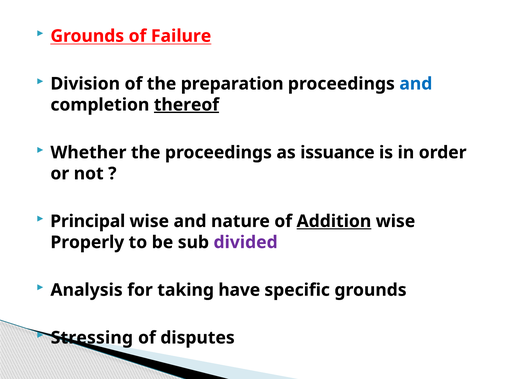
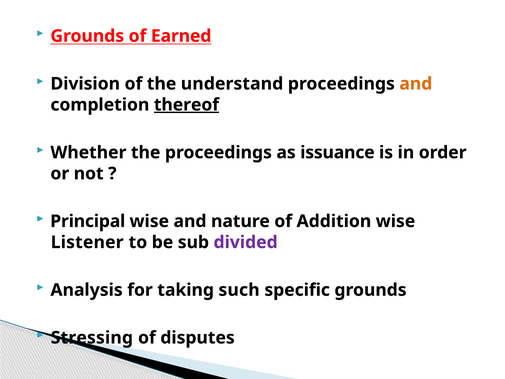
Failure: Failure -> Earned (181, 36)
preparation: preparation -> understand (232, 84)
and colour: blue -> orange (416, 84)
Addition underline: present -> none (334, 221)
Properly: Properly -> Listener (87, 242)
have: have -> such (239, 290)
